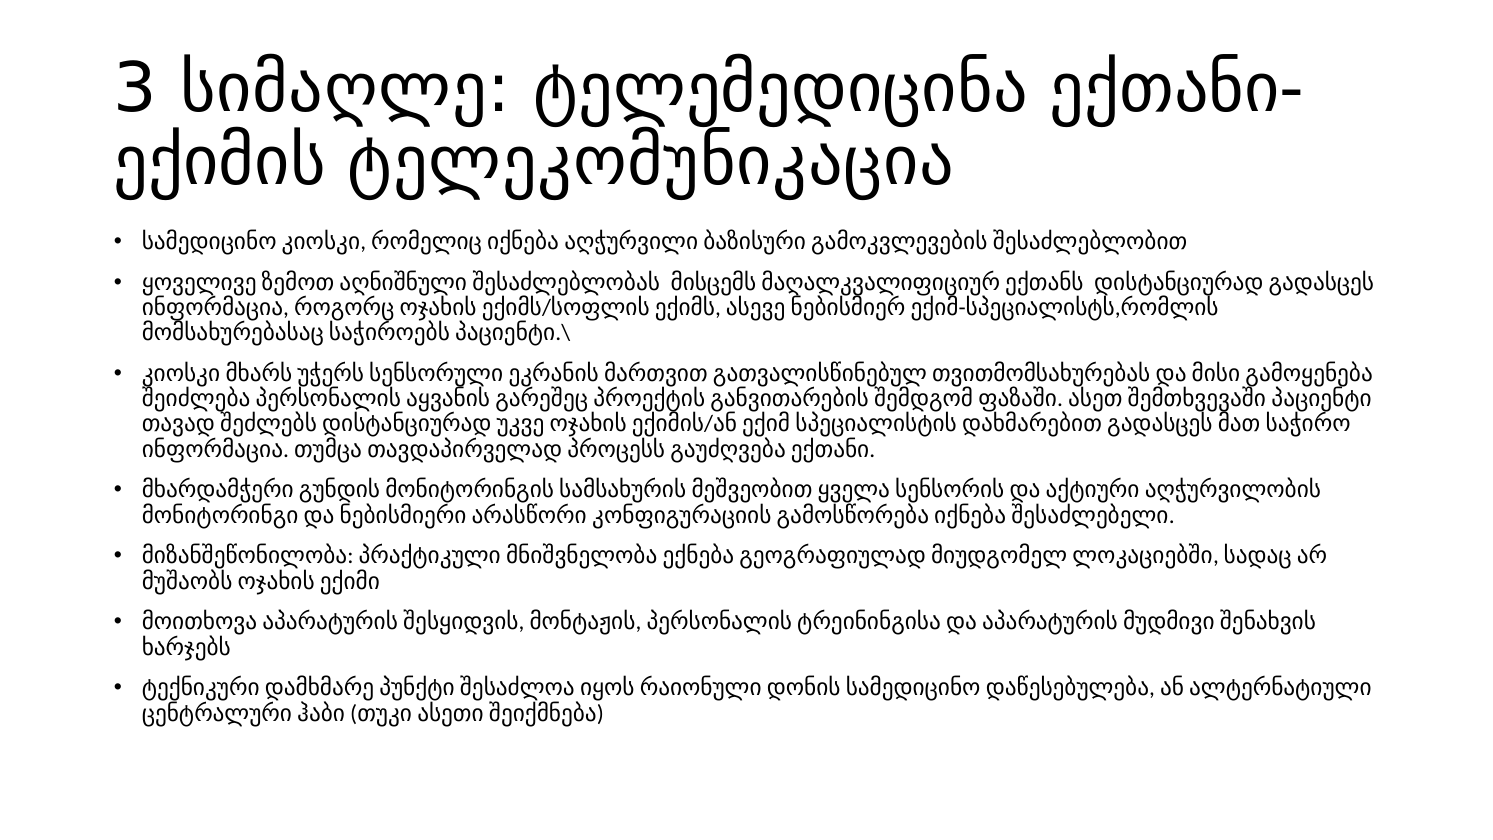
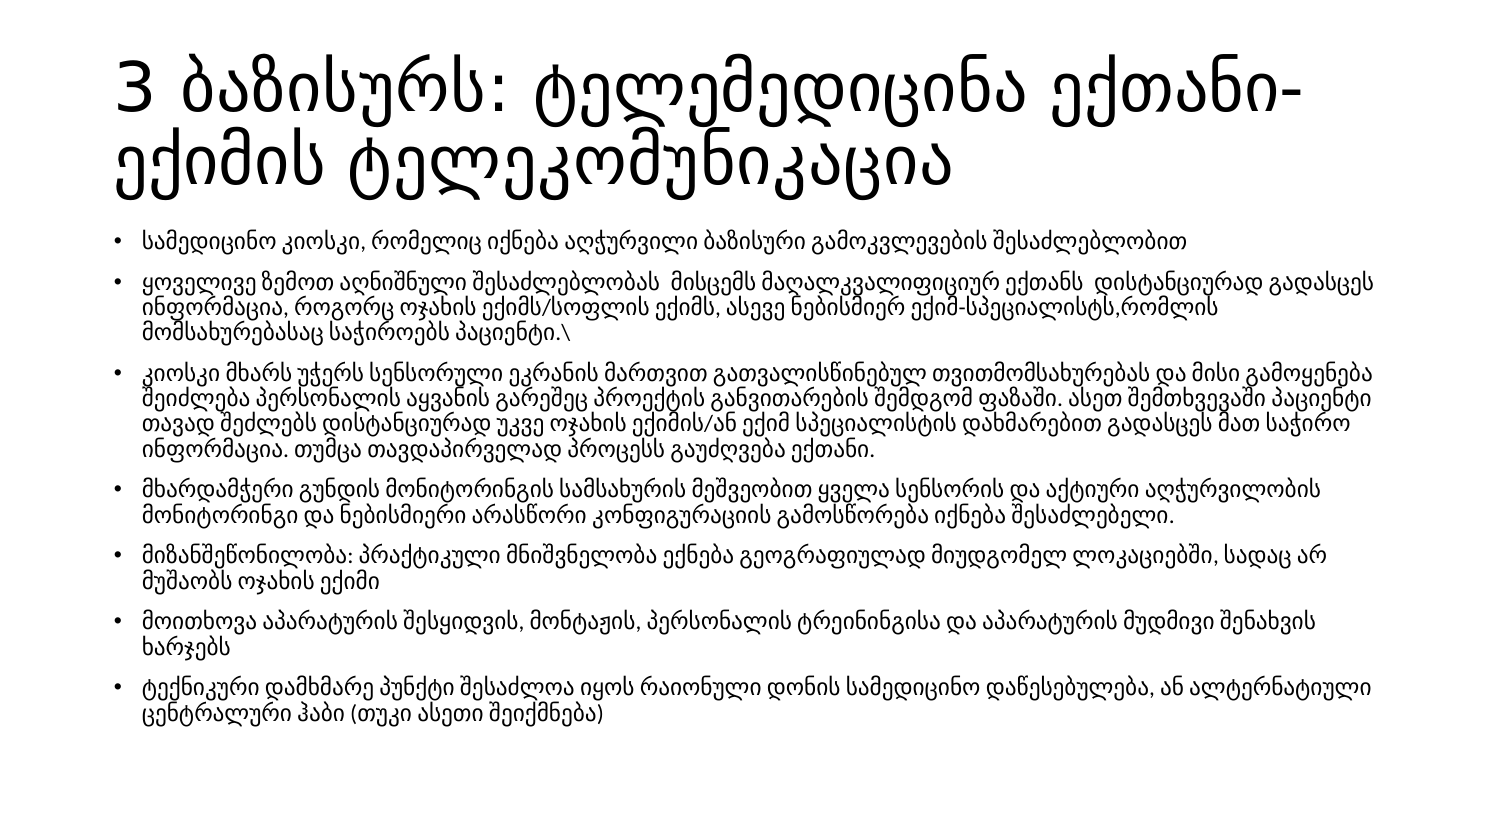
სიმაღლე: სიმაღლე -> ბაზისურს (345, 88)
